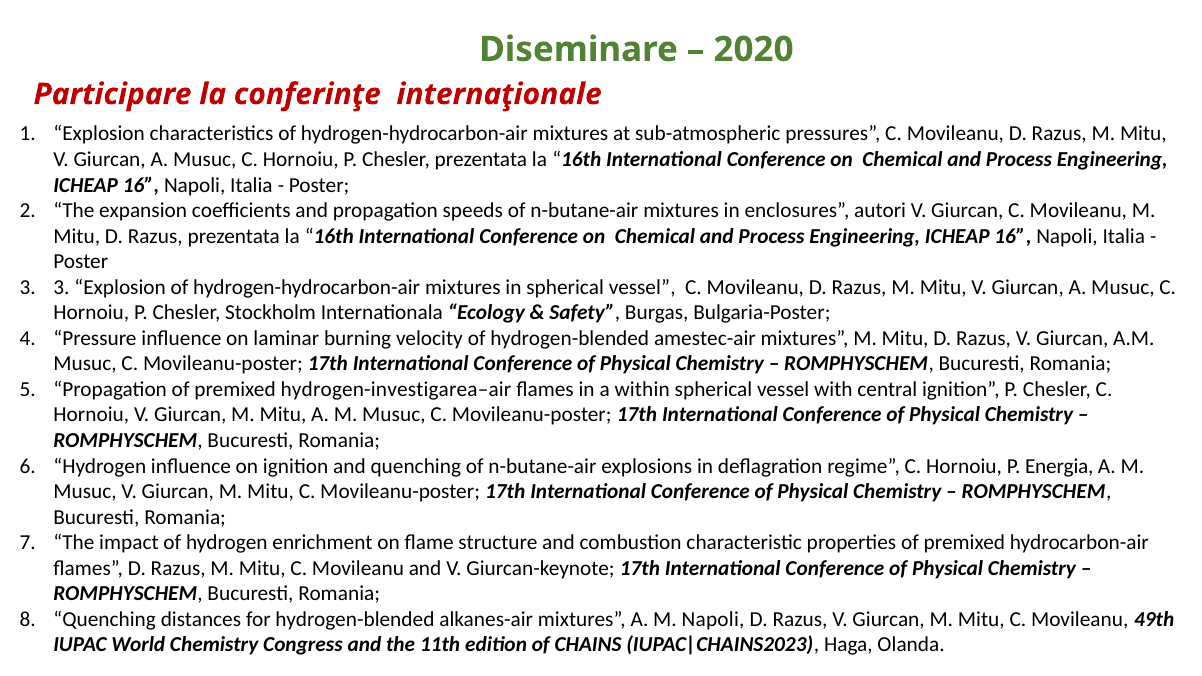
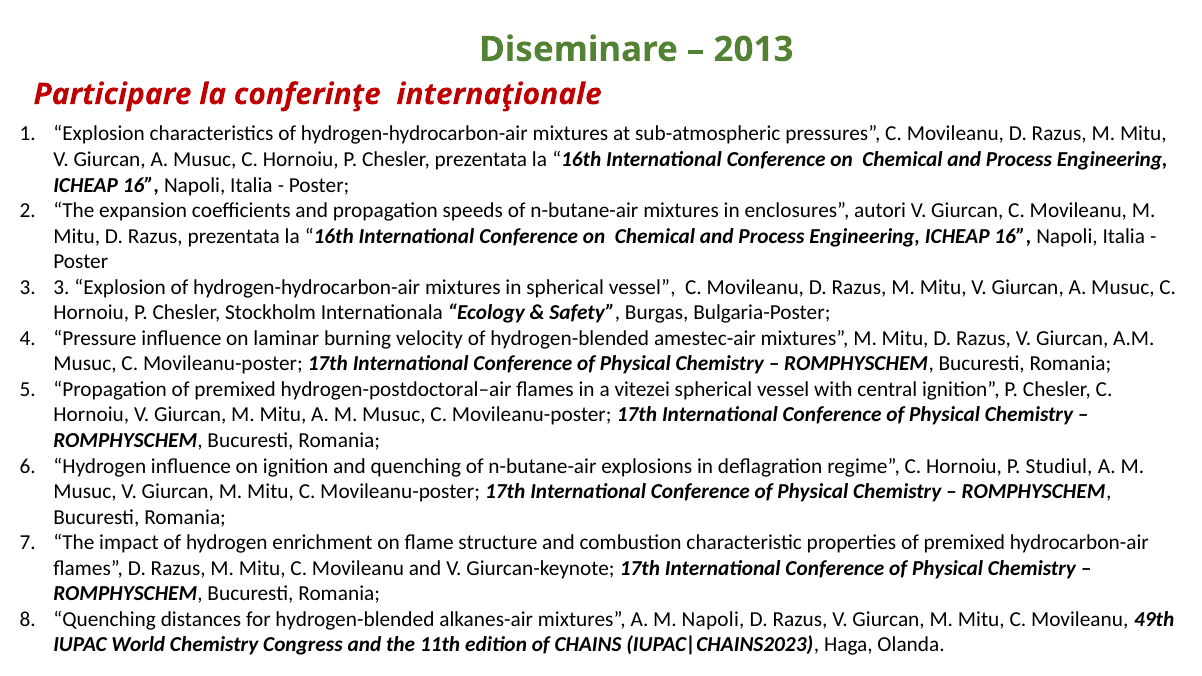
2020: 2020 -> 2013 (754, 49)
hydrogen-investigarea–air: hydrogen-investigarea–air -> hydrogen-postdoctoral–air (396, 389)
within: within -> vitezei (642, 389)
Energia: Energia -> Studiul (1059, 466)
